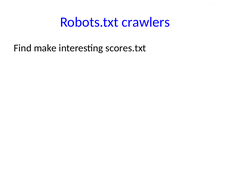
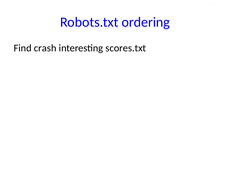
crawlers: crawlers -> ordering (146, 22)
make: make -> crash (45, 48)
